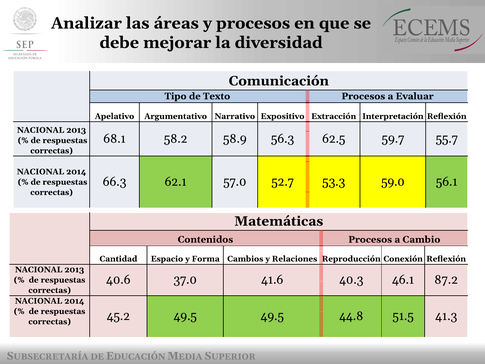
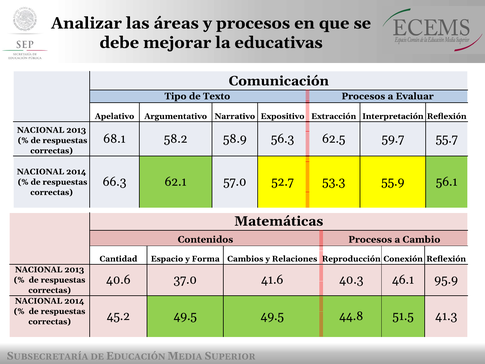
diversidad: diversidad -> educativas (279, 43)
59.0: 59.0 -> 55.9 (393, 182)
87.2: 87.2 -> 95.9 (446, 280)
